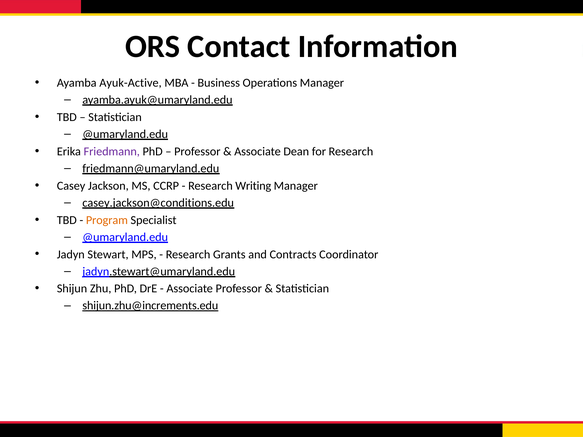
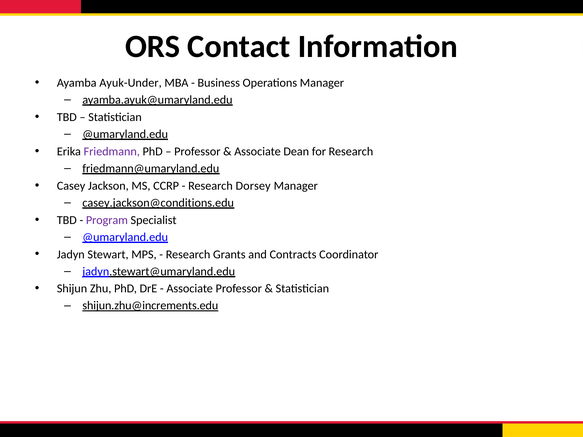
Ayuk-Active: Ayuk-Active -> Ayuk-Under (131, 83)
Writing: Writing -> Dorsey (253, 186)
Program colour: orange -> purple (107, 220)
